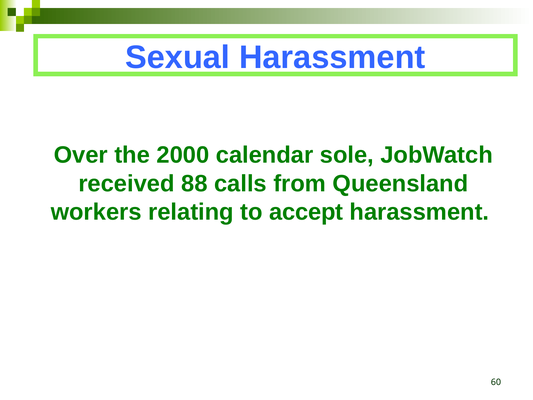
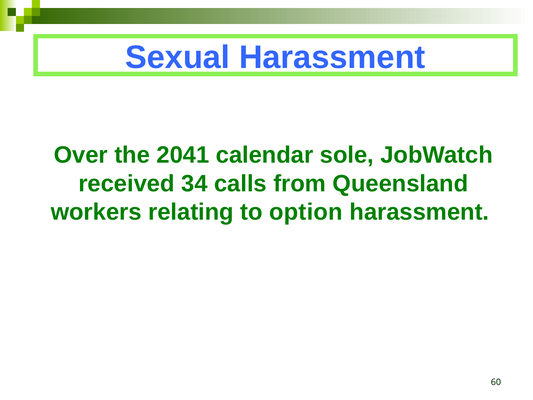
2000: 2000 -> 2041 (183, 155)
88: 88 -> 34 (194, 183)
accept: accept -> option (306, 212)
